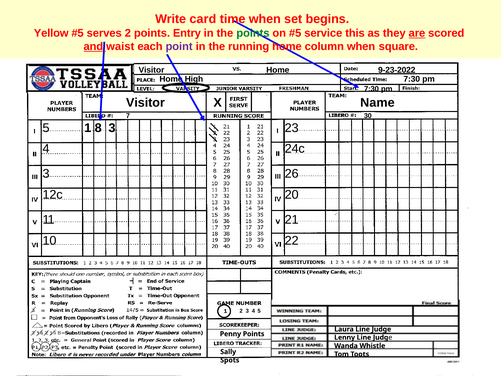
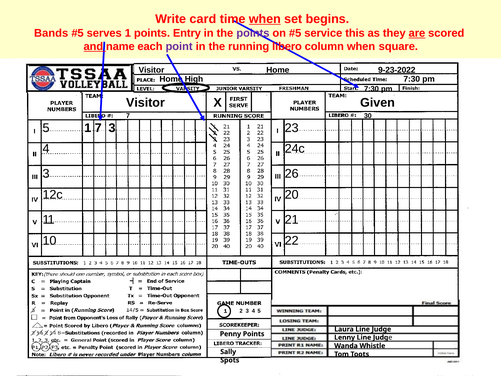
when underline: none -> present (265, 19)
Yellow: Yellow -> Bands (51, 33)
serves 2: 2 -> 1 (128, 33)
points colour: green -> purple (253, 33)
waist: waist -> name (120, 47)
running home: home -> libero (287, 47)
Name: Name -> Given (377, 103)
1 8: 8 -> 7 (98, 128)
